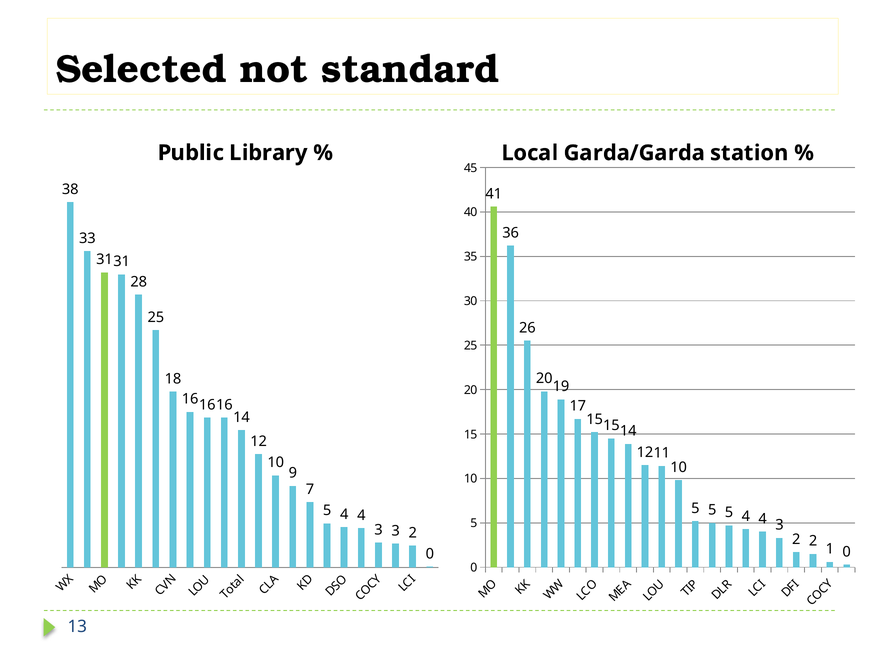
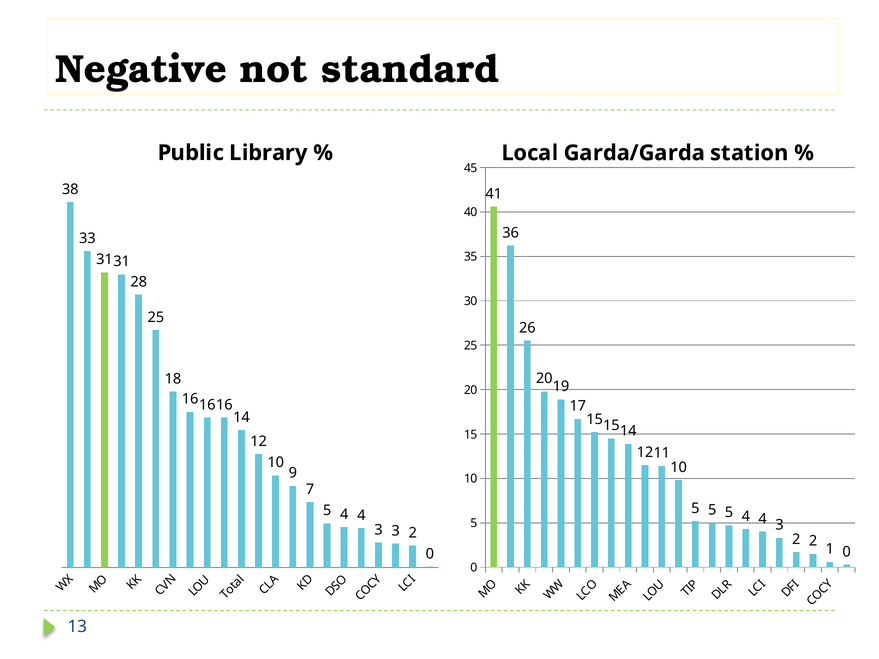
Selected: Selected -> Negative (141, 69)
